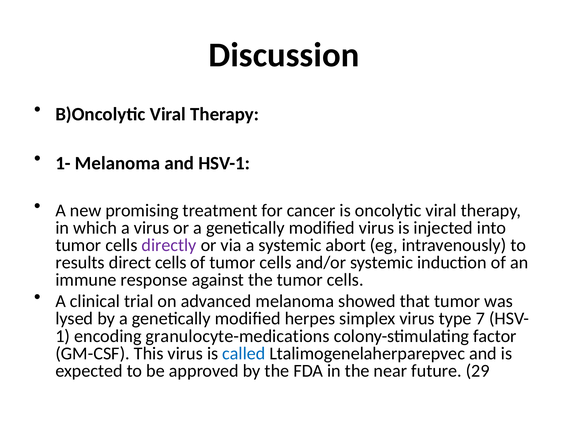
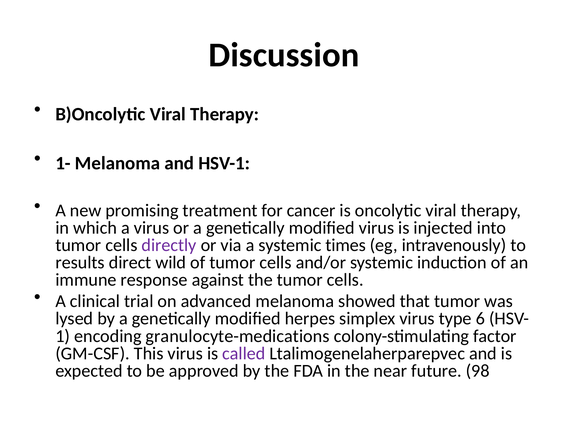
abort: abort -> times (346, 245)
direct cells: cells -> wild (171, 263)
7: 7 -> 6 (480, 319)
called colour: blue -> purple (244, 353)
29: 29 -> 98 (478, 371)
